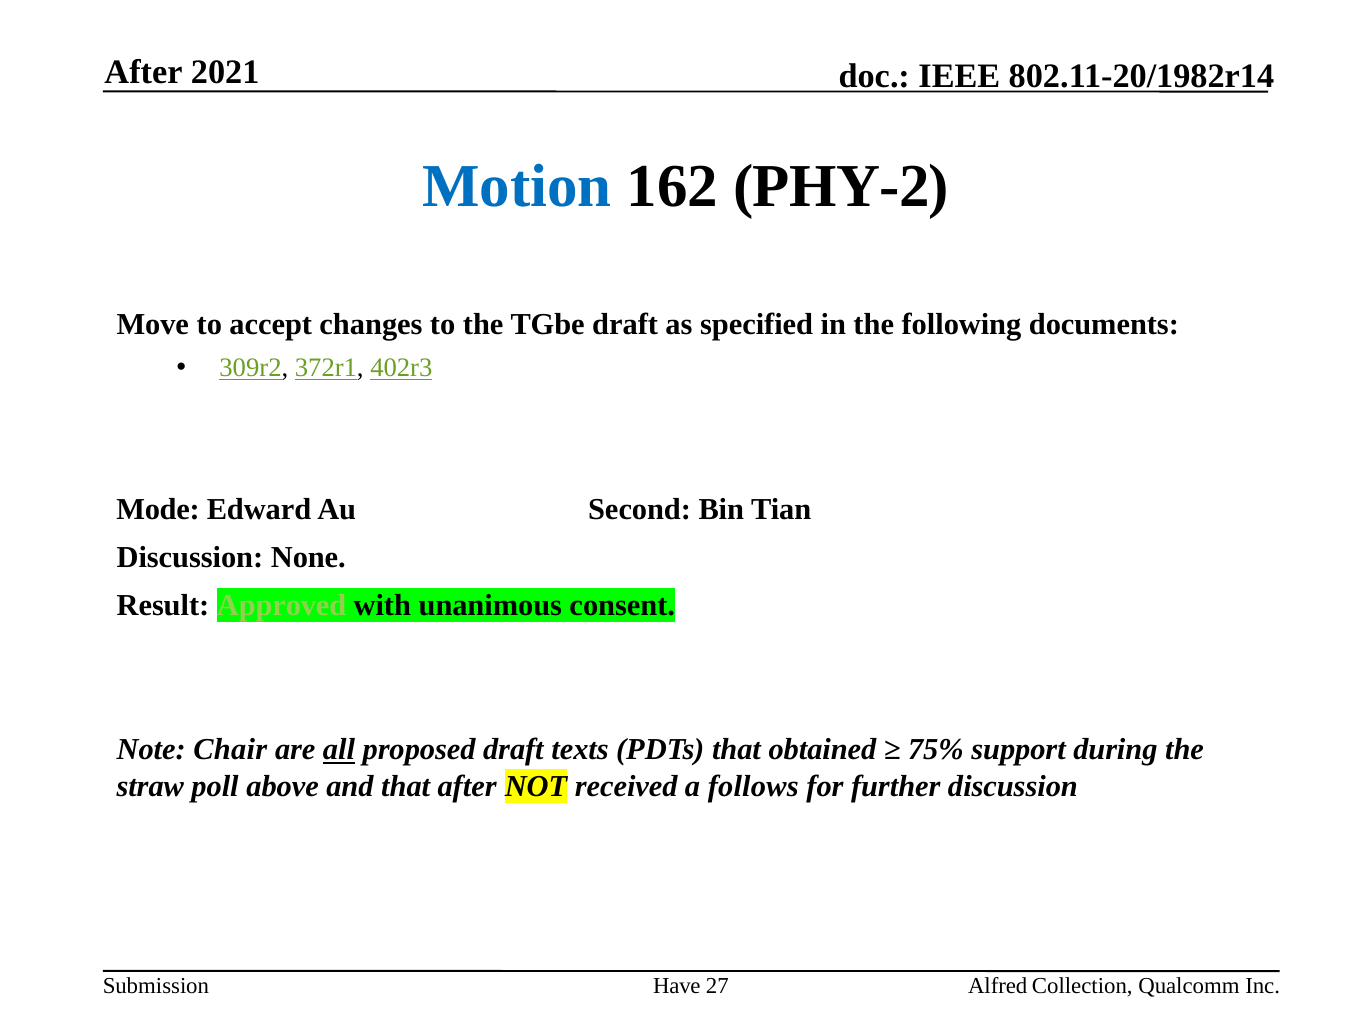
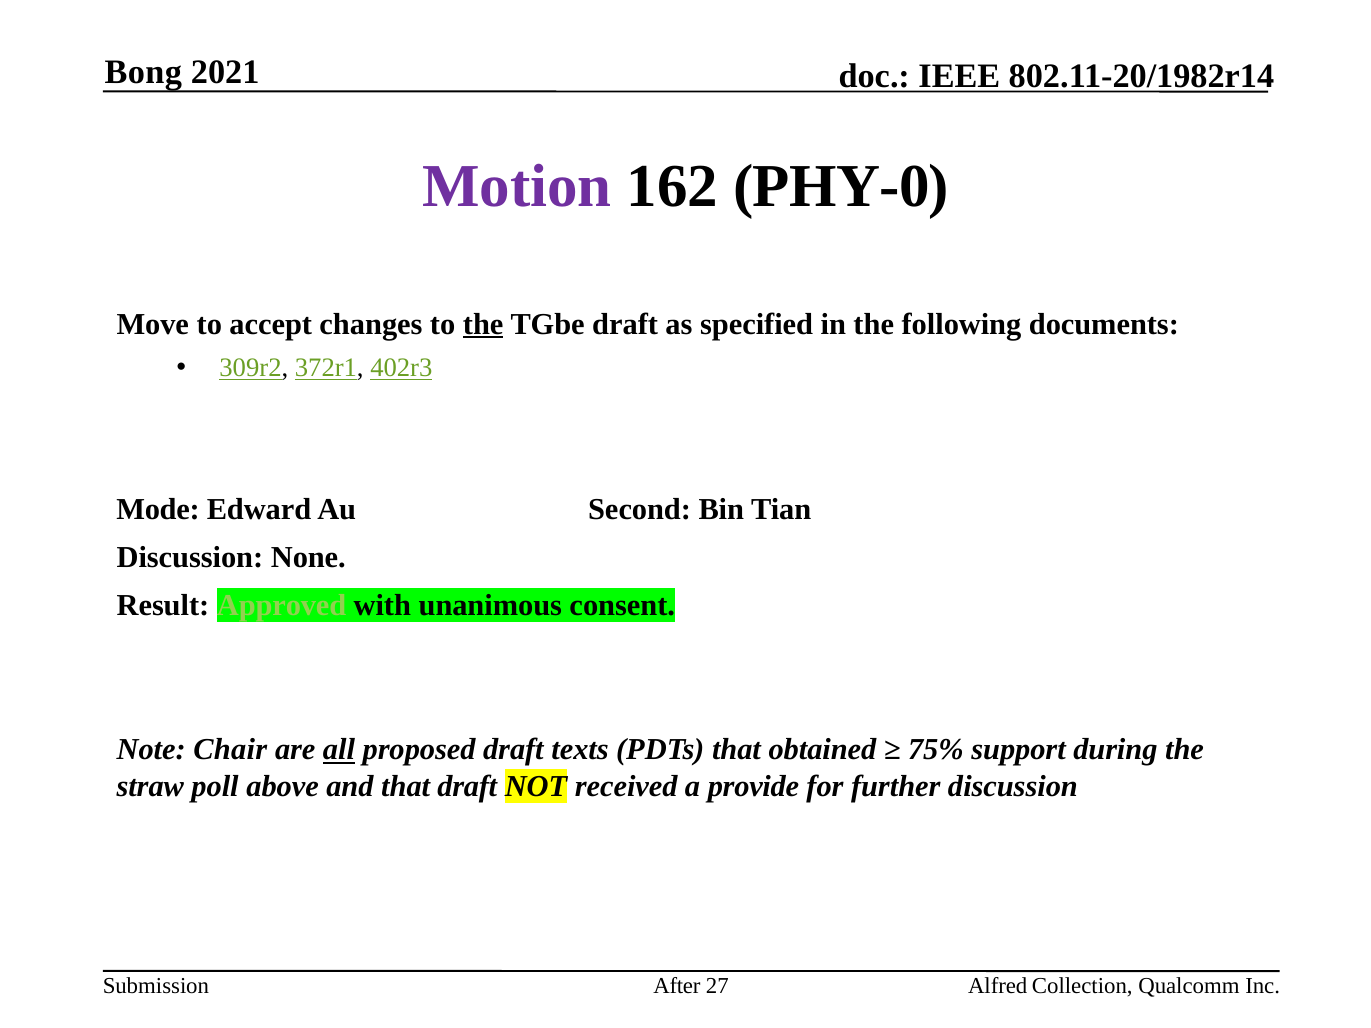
After: After -> Bong (143, 73)
Motion colour: blue -> purple (517, 187)
PHY-2: PHY-2 -> PHY-0 (841, 187)
the underline: none -> present (483, 324)
that after: after -> draft (467, 786)
follows: follows -> provide (753, 786)
Have: Have -> After (677, 986)
